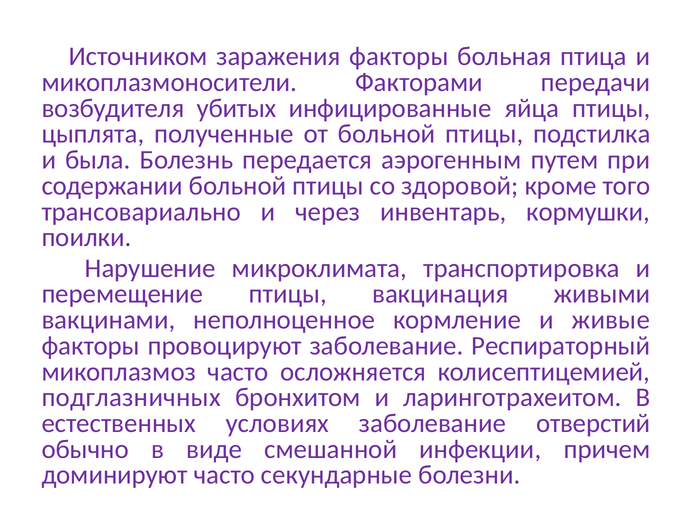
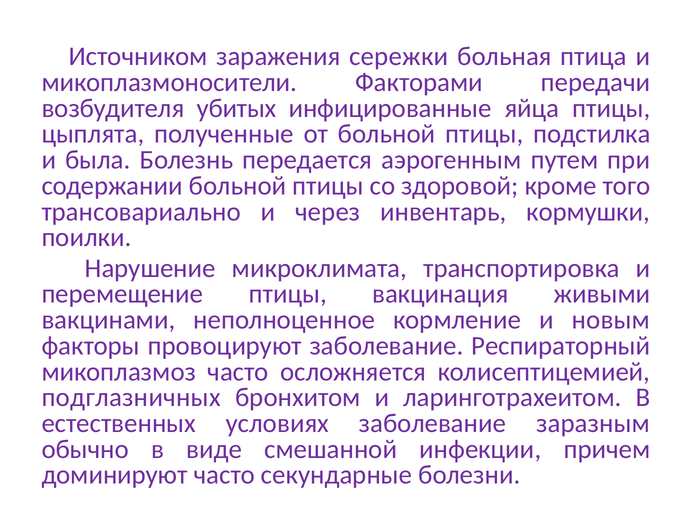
заражения факторы: факторы -> сережки (399, 57)
живые: живые -> новым (611, 320)
отверстий: отверстий -> заразным (593, 423)
